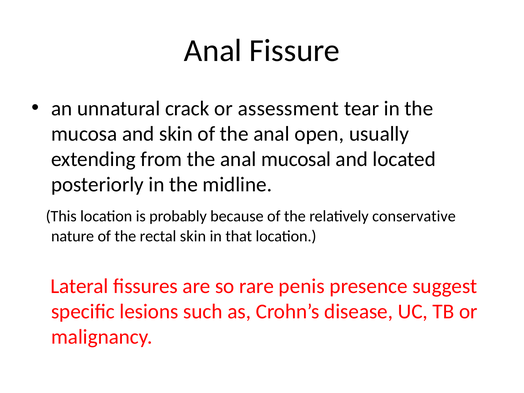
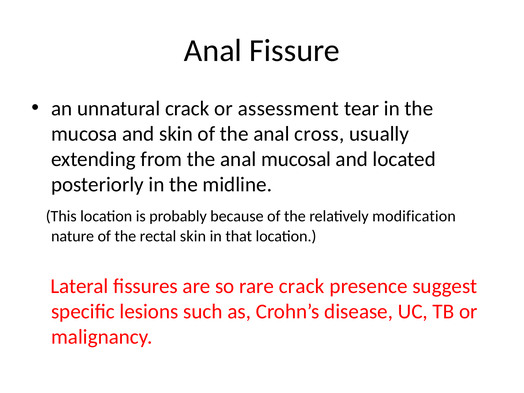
open: open -> cross (319, 134)
conservative: conservative -> modification (414, 216)
rare penis: penis -> crack (302, 286)
